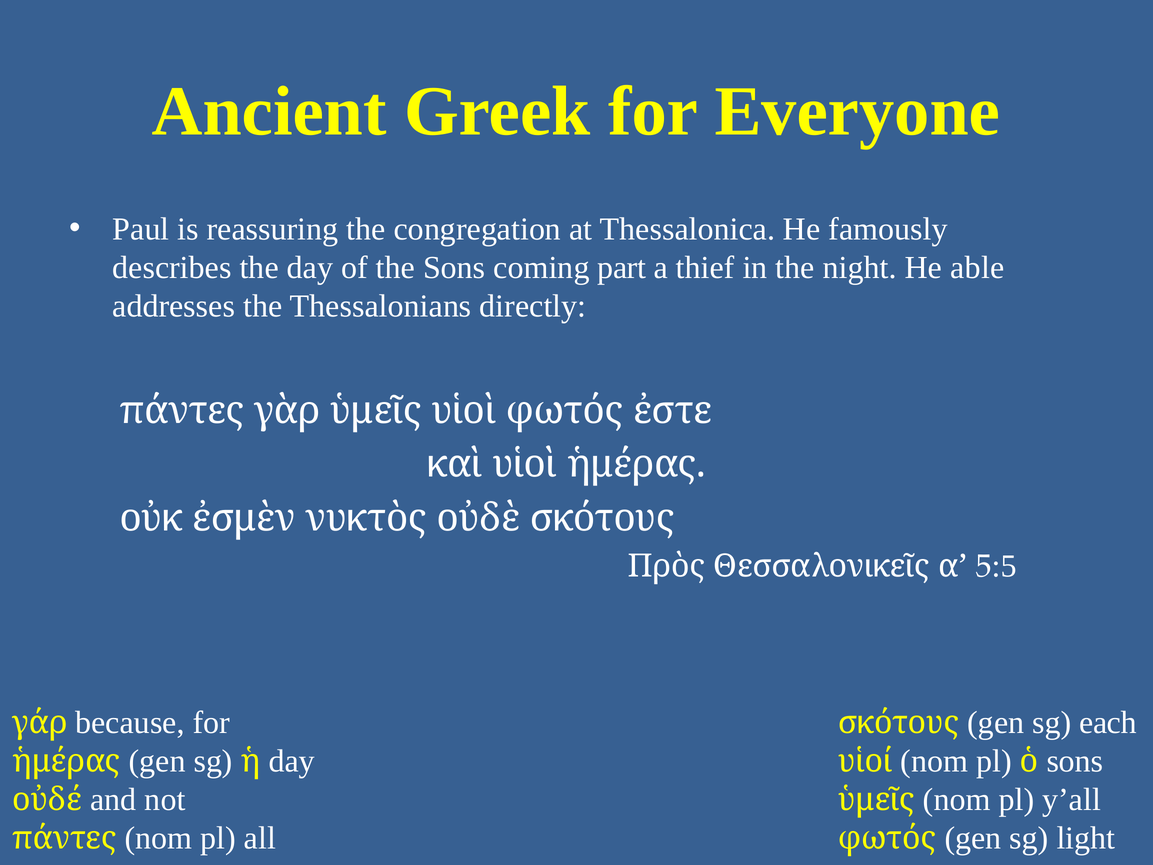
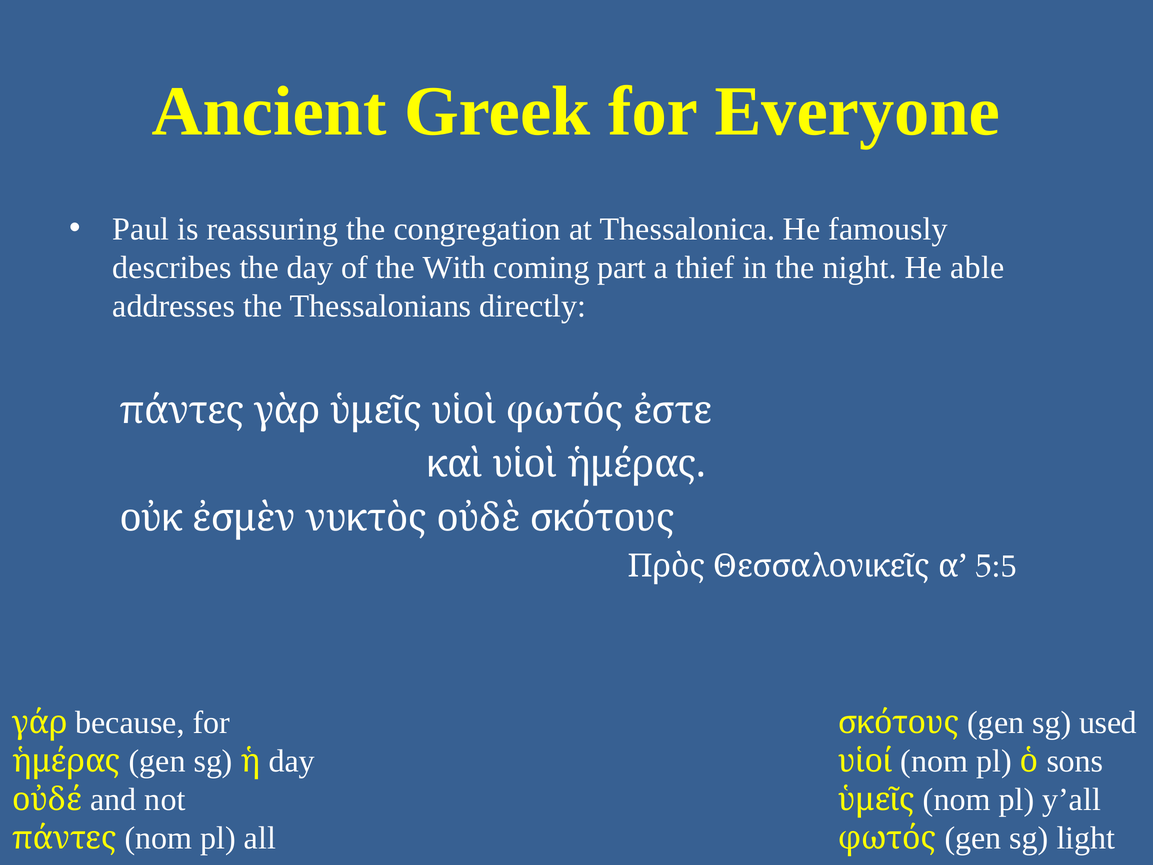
the Sons: Sons -> With (454, 268)
each: each -> used (1108, 723)
